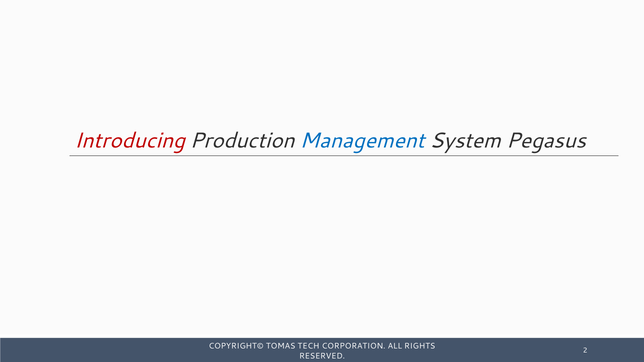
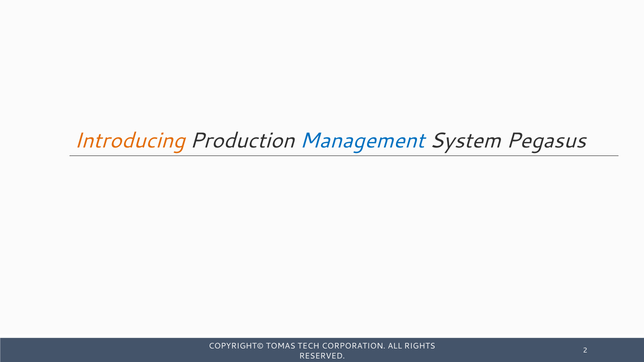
Introducing colour: red -> orange (130, 141)
